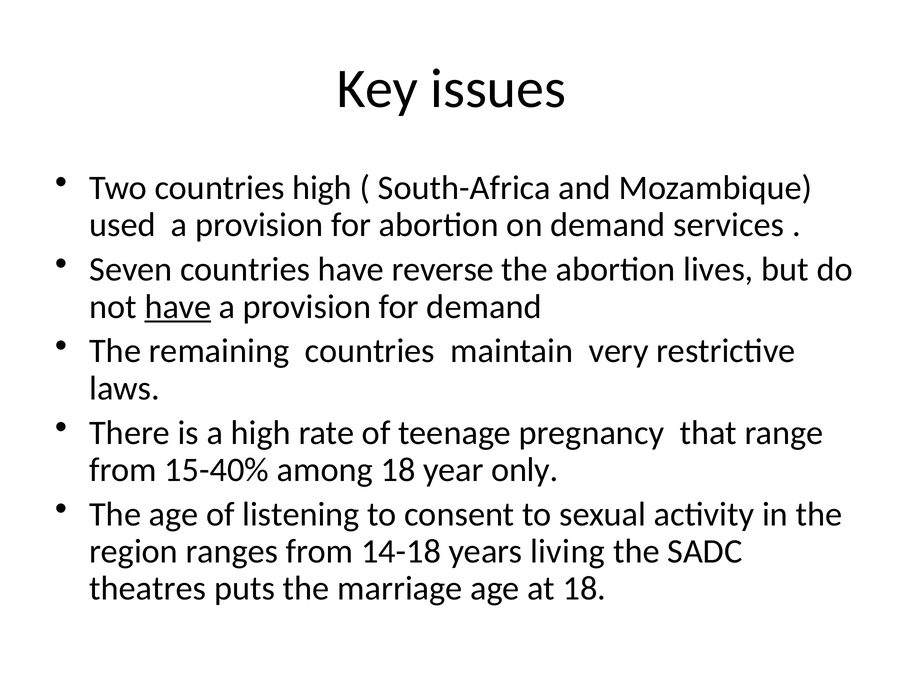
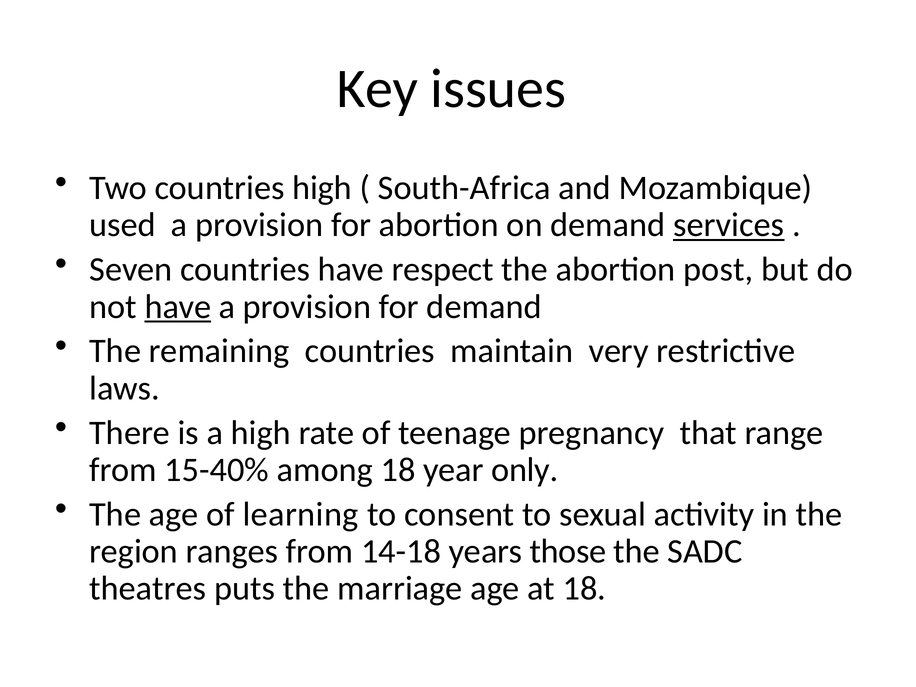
services underline: none -> present (729, 225)
reverse: reverse -> respect (443, 270)
lives: lives -> post (718, 270)
listening: listening -> learning (301, 514)
living: living -> those (568, 551)
